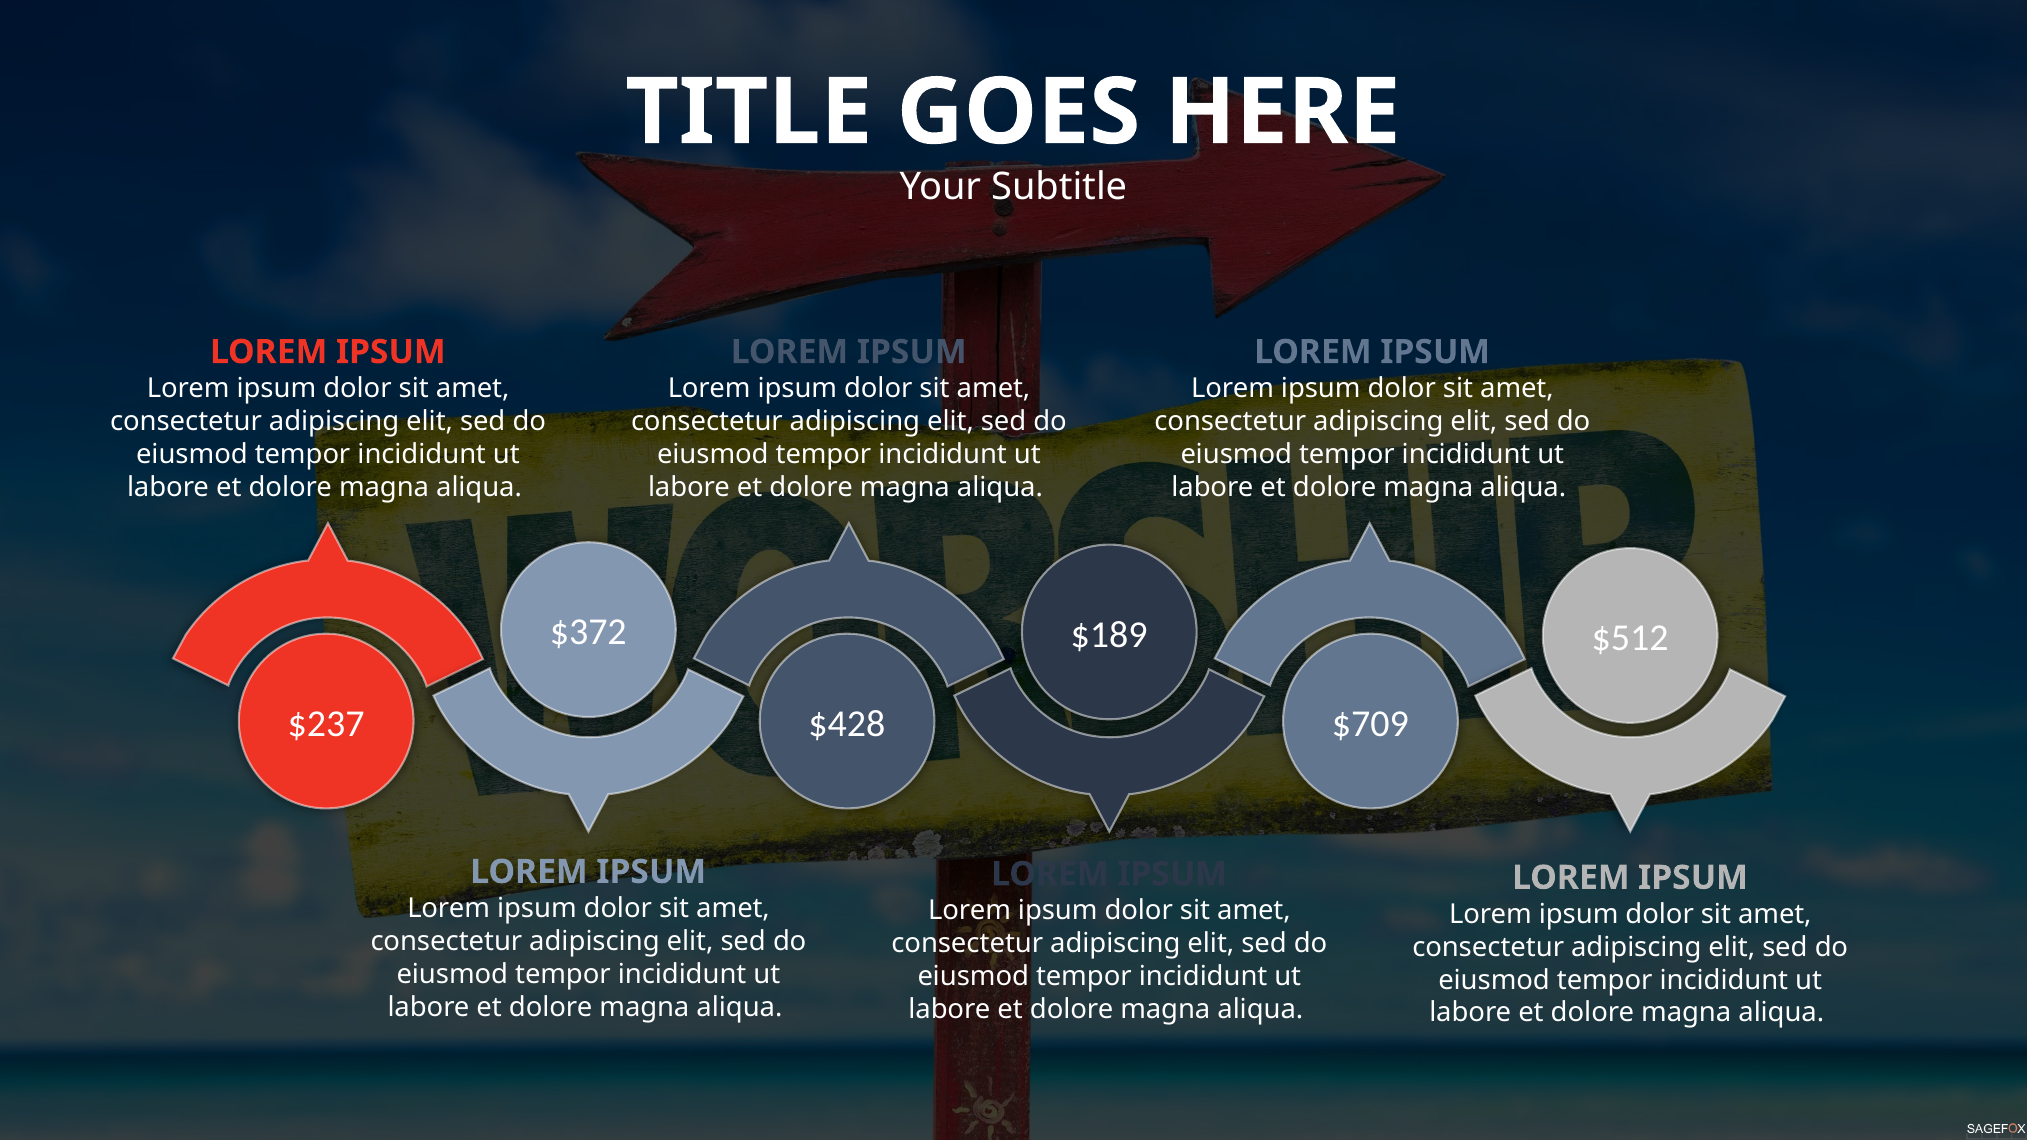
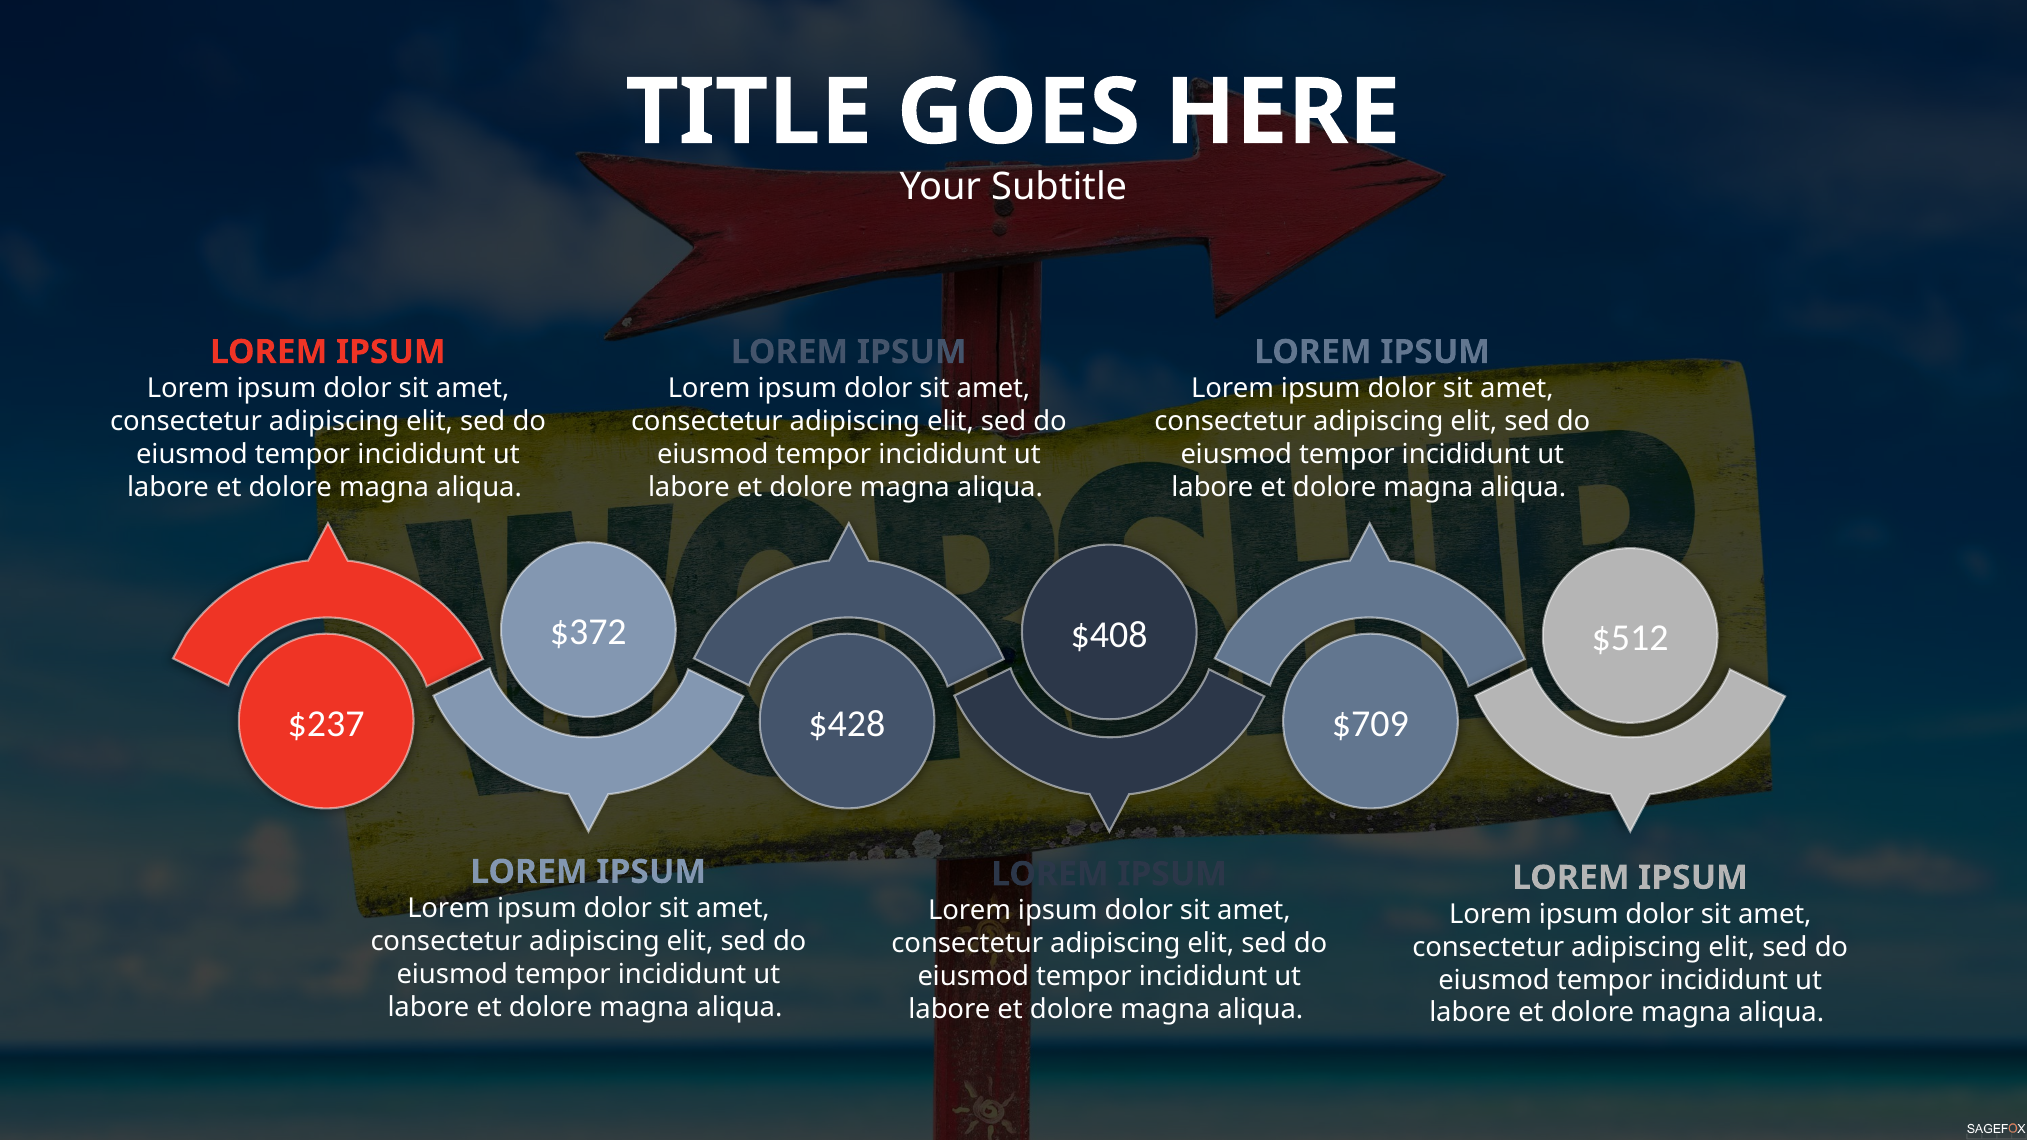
$189: $189 -> $408 (1109, 635)
